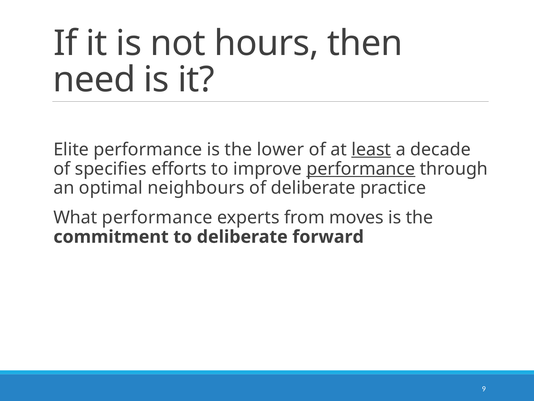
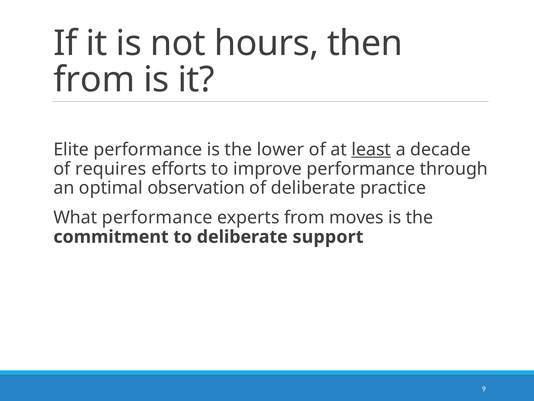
need: need -> from (94, 80)
specifies: specifies -> requires (111, 169)
performance underline: present -> none (361, 169)
neighbours: neighbours -> observation (196, 188)
forward: forward -> support (328, 237)
